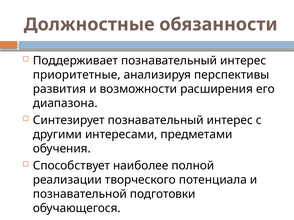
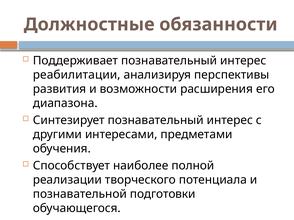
приоритетные: приоритетные -> реабилитации (77, 75)
